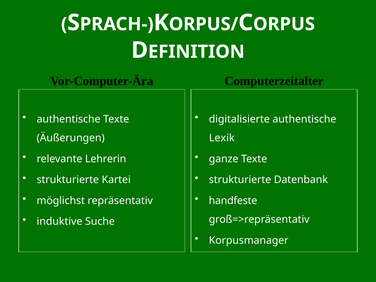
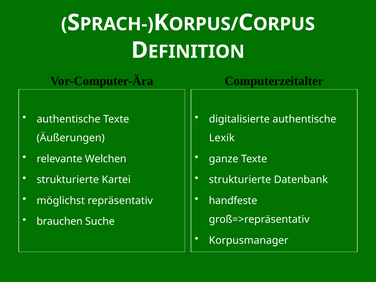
Lehrerin: Lehrerin -> Welchen (106, 159)
induktive: induktive -> brauchen (60, 222)
